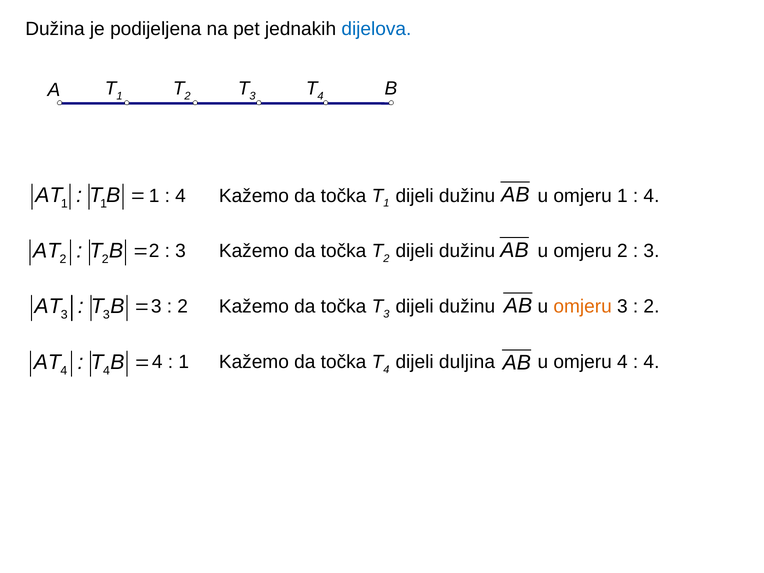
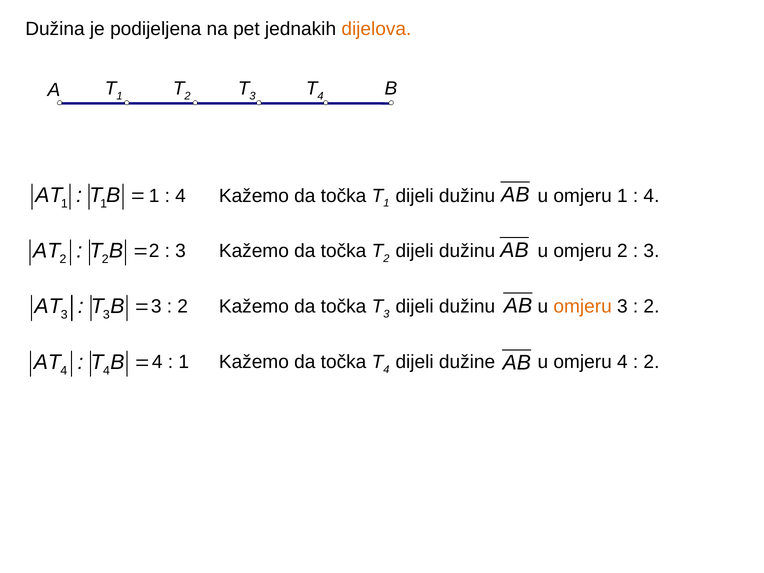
dijelova colour: blue -> orange (376, 29)
duljina: duljina -> dužine (467, 362)
4: 4 -> 2 (651, 362)
